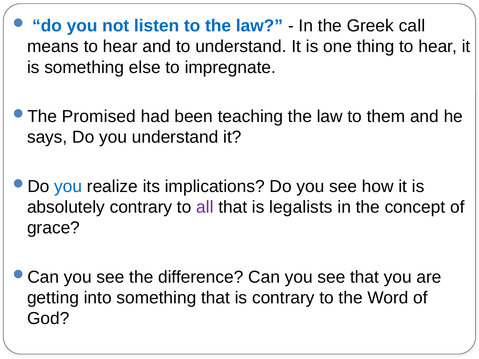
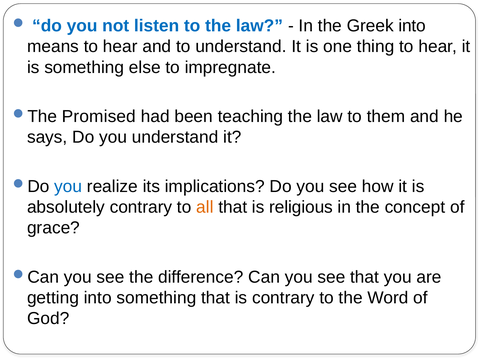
Greek call: call -> into (412, 26)
all colour: purple -> orange (205, 207)
legalists: legalists -> religious (301, 207)
